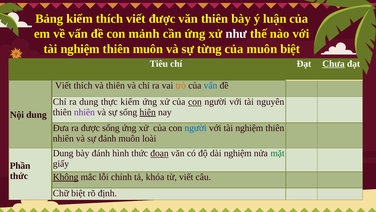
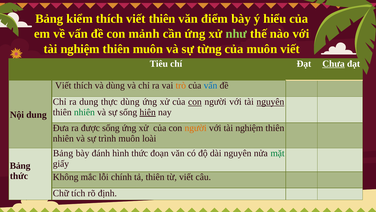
viết được: được -> thiên (162, 19)
văn thiên: thiên -> điểm (215, 19)
luận: luận -> hiểu (275, 19)
như colour: white -> light green (236, 34)
muôn biệt: biệt -> viết (290, 49)
và thiên: thiên -> dùng (115, 85)
thực kiểm: kiểm -> dùng (130, 102)
nguyên underline: none -> present (270, 102)
nhiên colour: purple -> green (84, 112)
người colour: blue -> orange (196, 128)
sự đánh: đánh -> trình (107, 138)
Dung: Dung -> Bảng (63, 153)
đoạn underline: present -> none (159, 153)
dài nghiệm: nghiệm -> nguyên (238, 153)
Phần: Phần -> Bảng (20, 165)
Không underline: present -> none (66, 177)
tả khóa: khóa -> thiên (155, 177)
Chữ biệt: biệt -> tích (78, 193)
